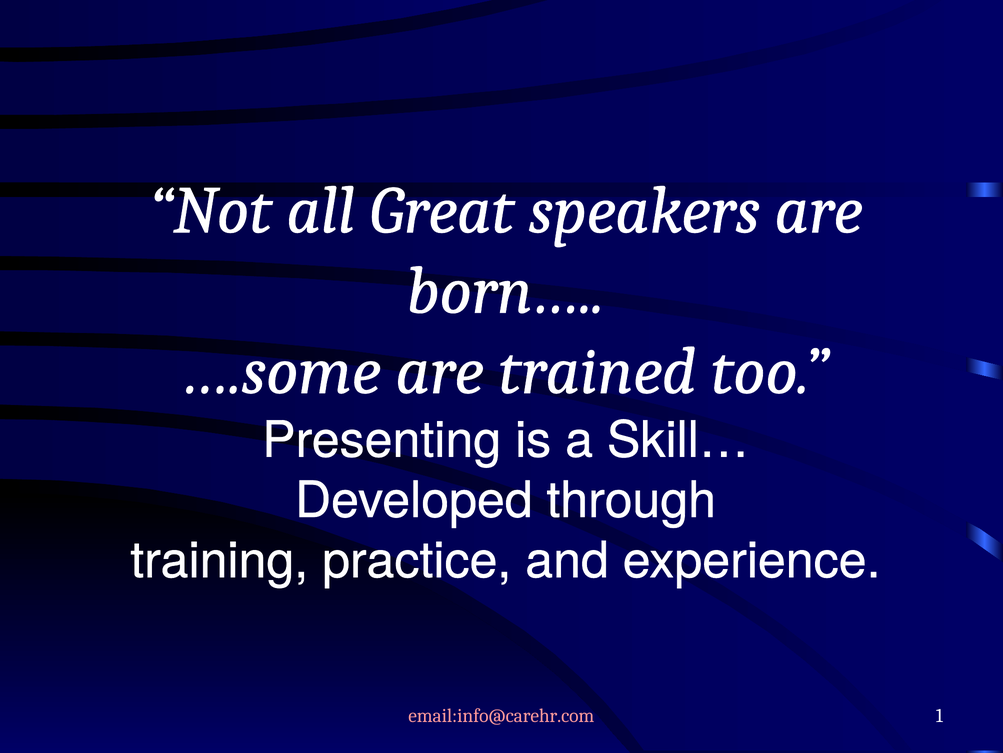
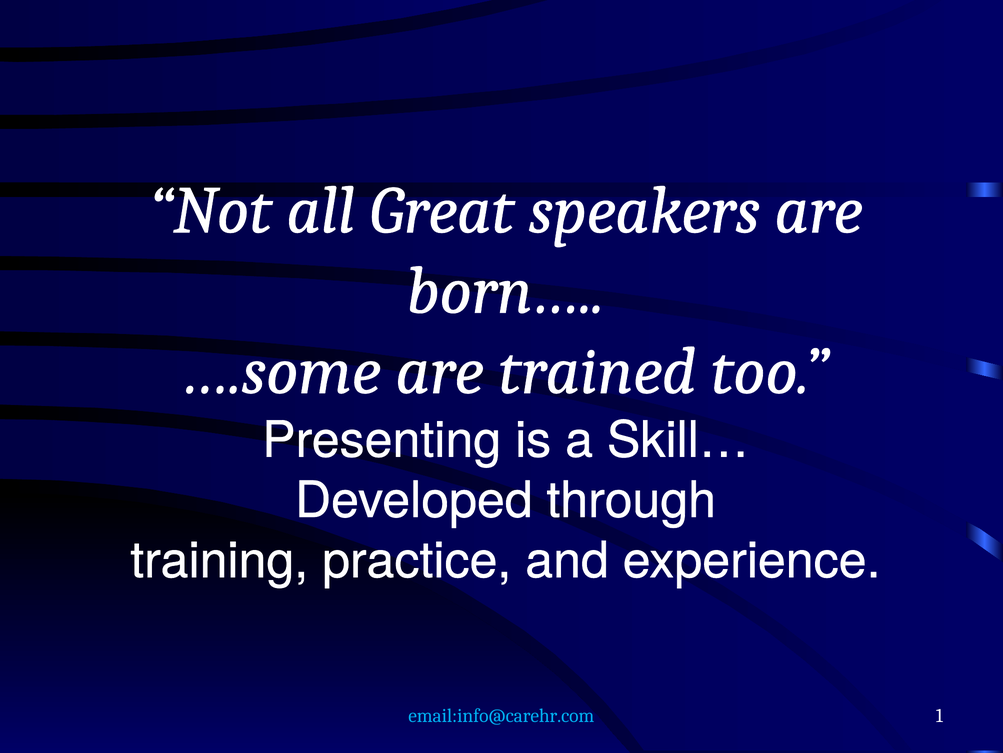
email:info@carehr.com colour: pink -> light blue (501, 715)
